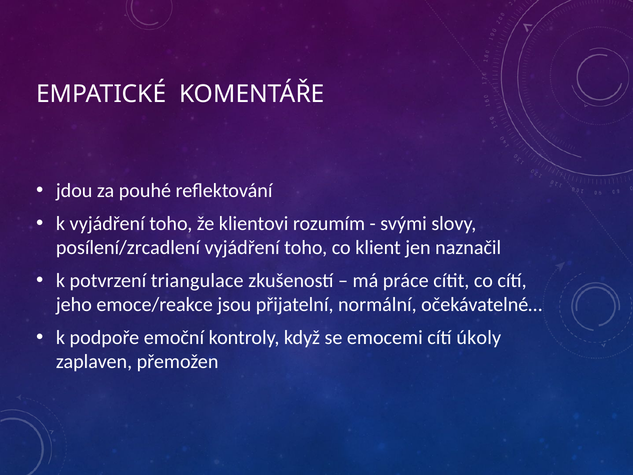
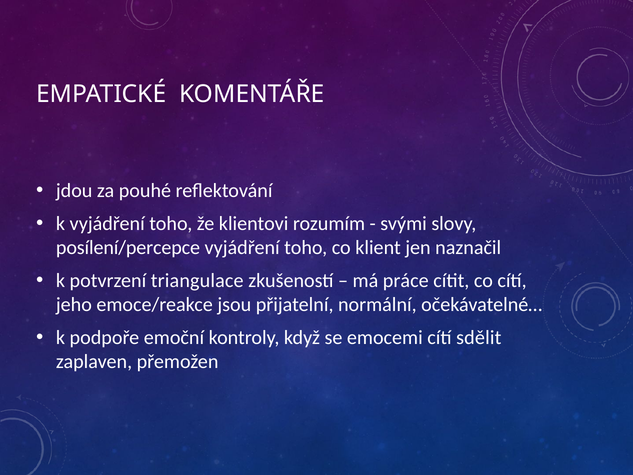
posílení/zrcadlení: posílení/zrcadlení -> posílení/percepce (128, 247)
úkoly: úkoly -> sdělit (479, 337)
